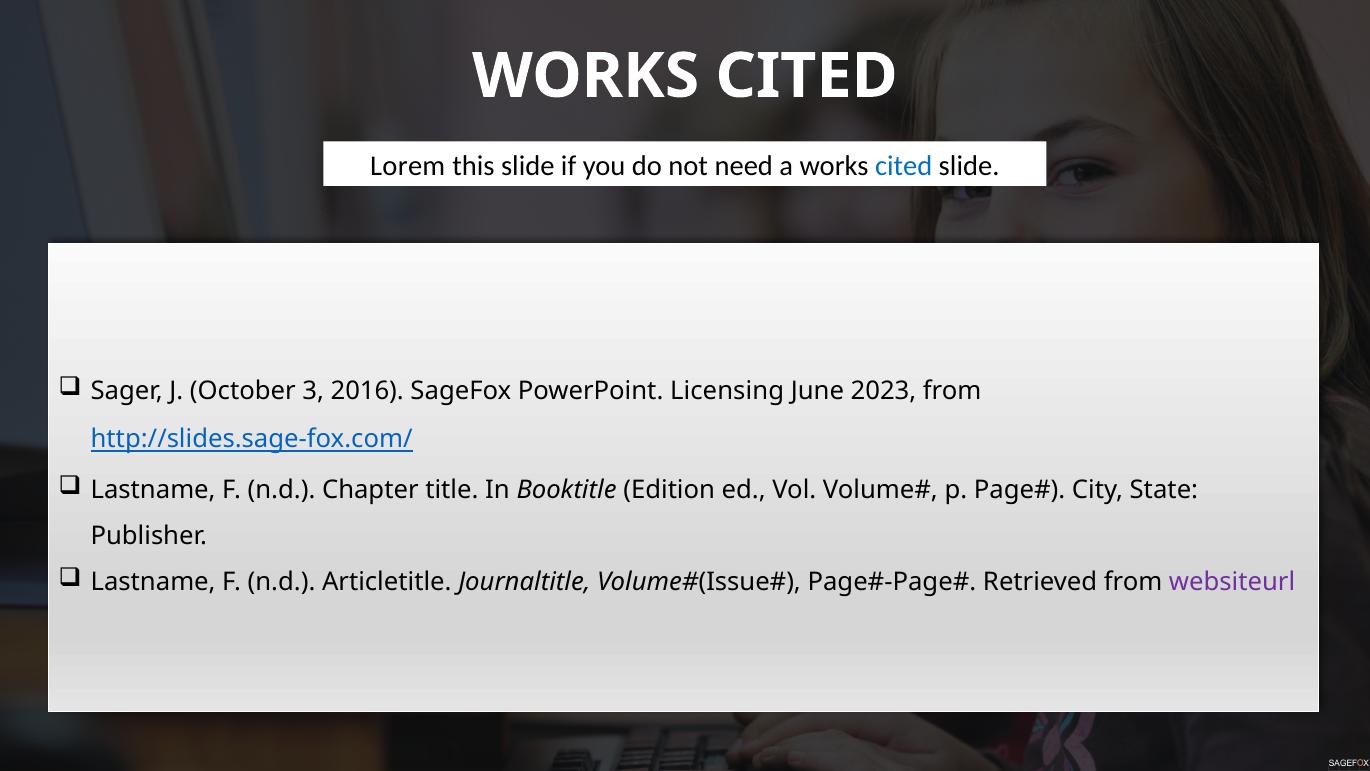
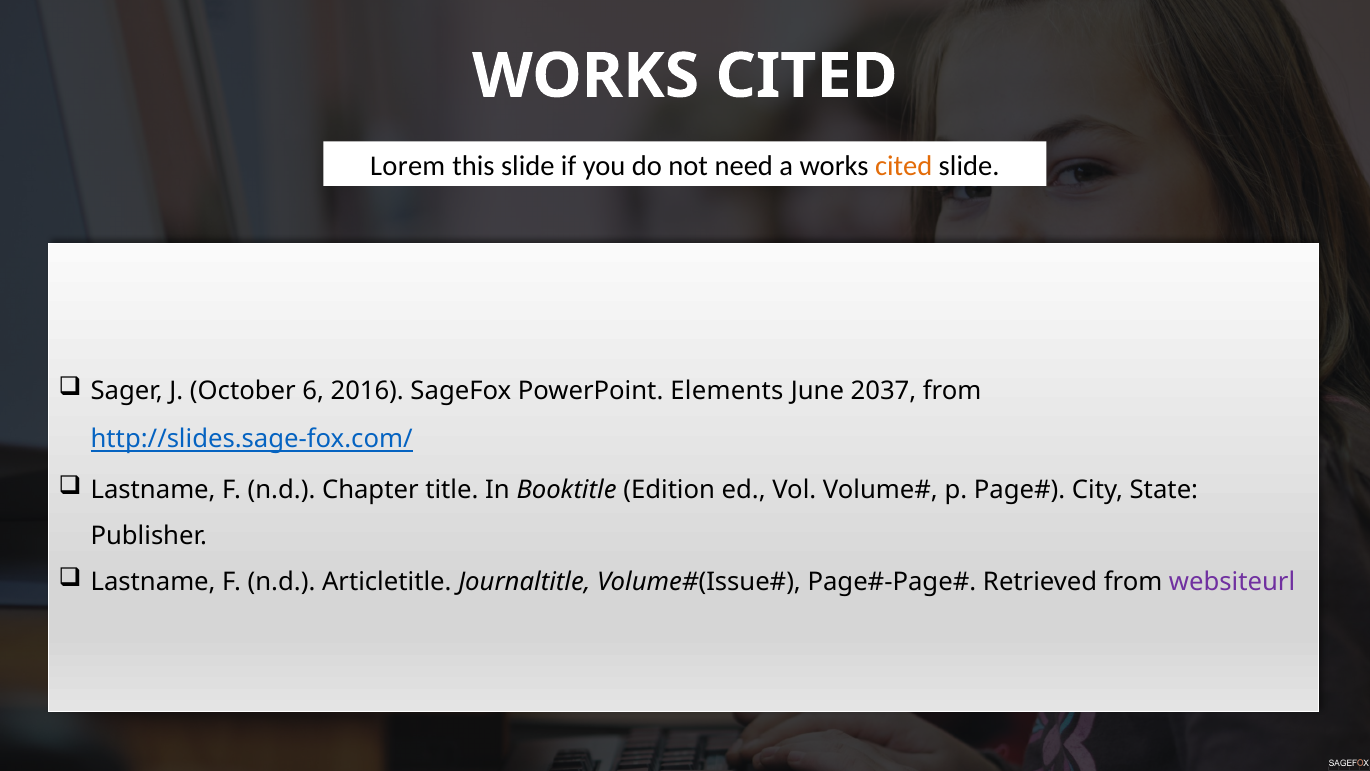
cited colour: blue -> orange (904, 166)
3: 3 -> 6 (313, 391)
Licensing: Licensing -> Elements (727, 391)
2023: 2023 -> 2037 (883, 391)
